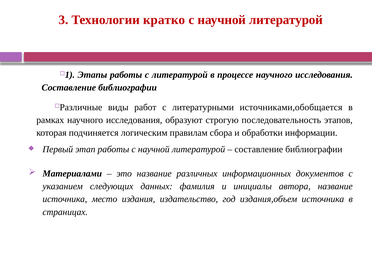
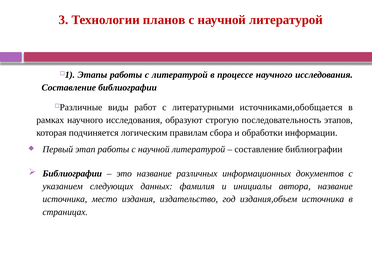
кpатко: кpатко -> планов (164, 20)
Материалами: Материалами -> Библиографии (72, 174)
